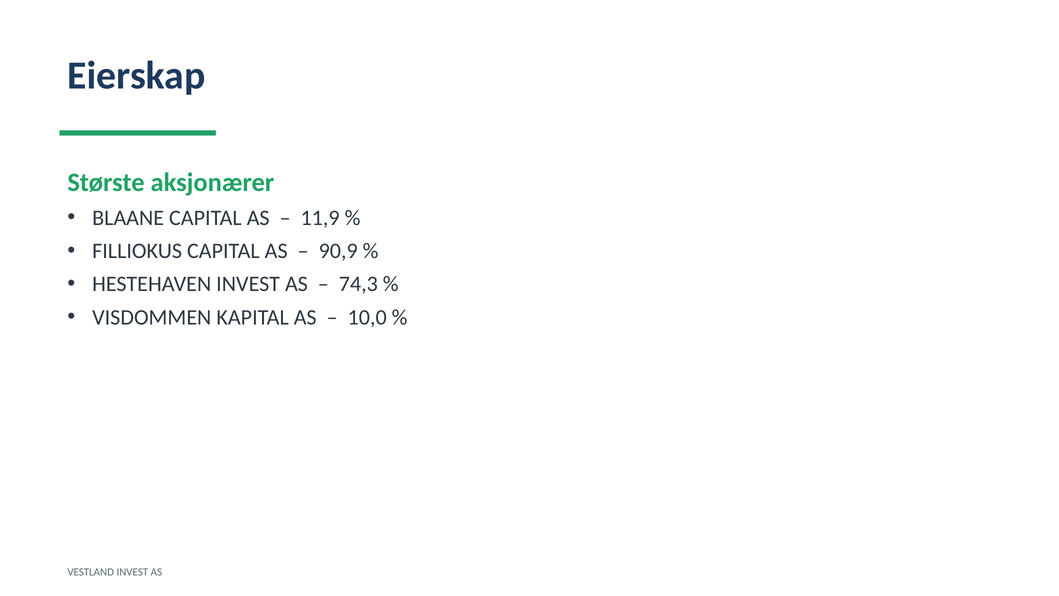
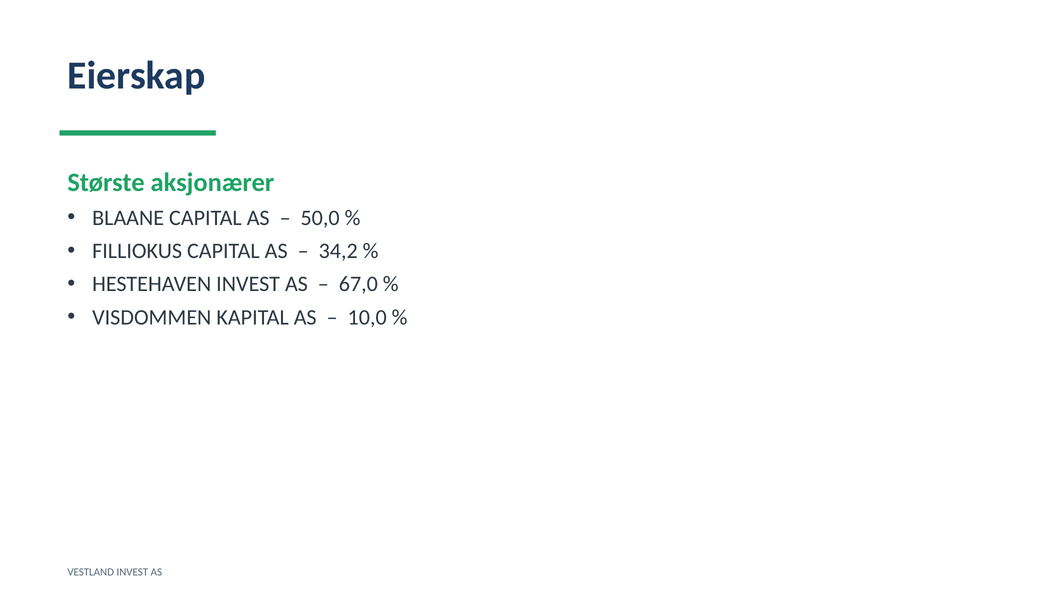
11,9: 11,9 -> 50,0 (320, 218)
90,9: 90,9 -> 34,2 (338, 251)
74,3: 74,3 -> 67,0 (358, 284)
